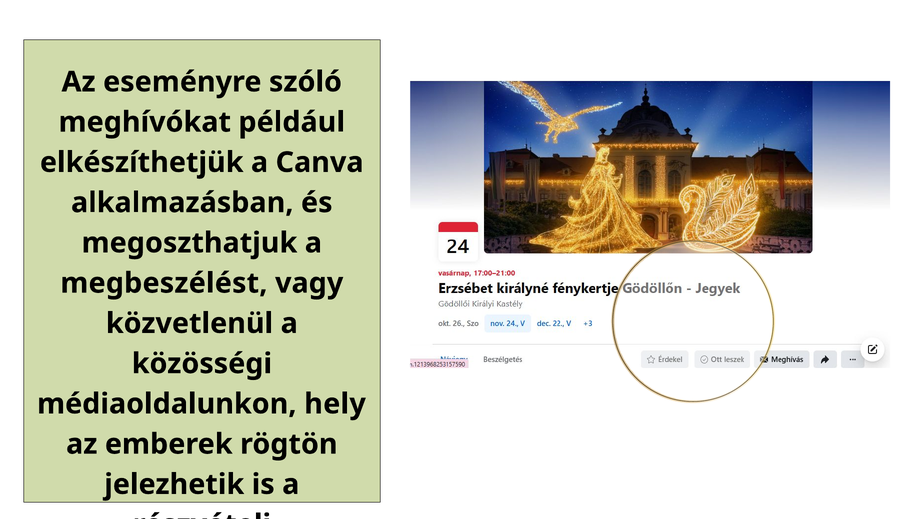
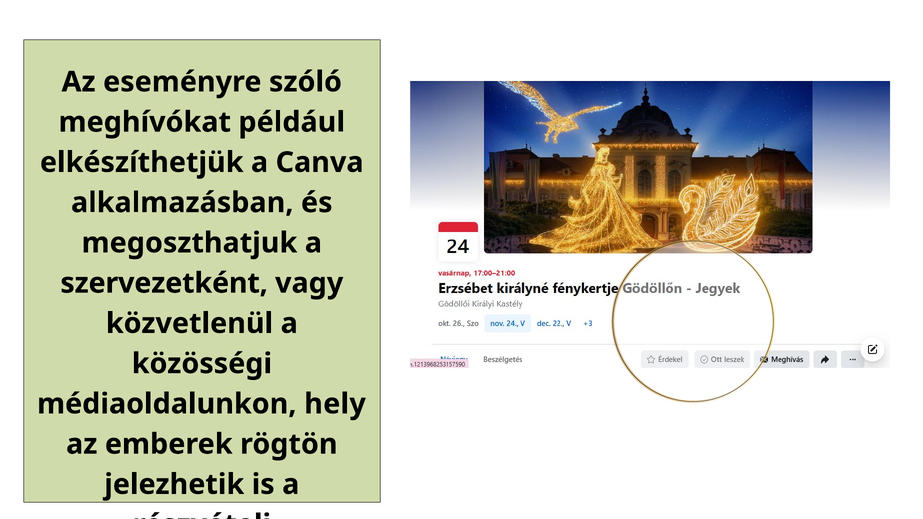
megbeszélést: megbeszélést -> szervezetként (164, 283)
